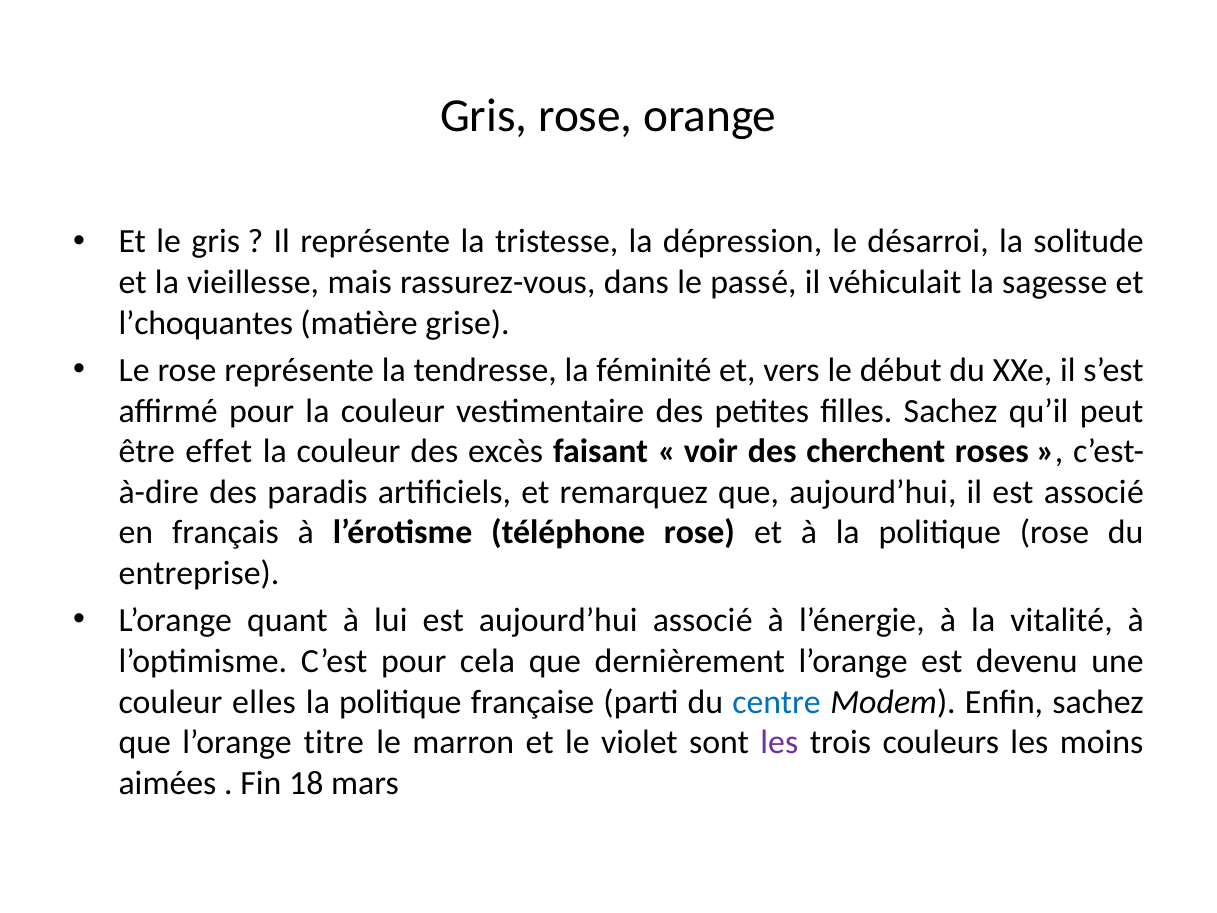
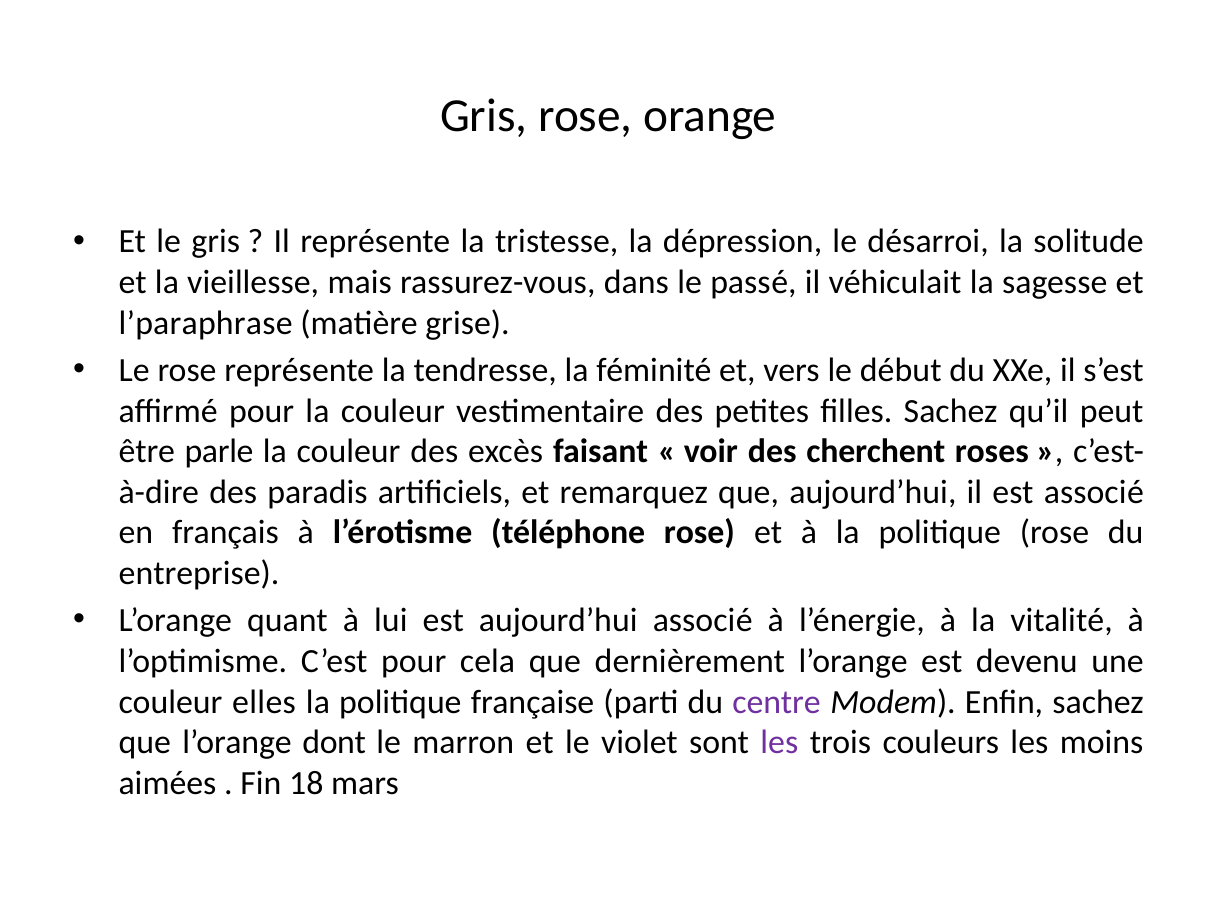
l’choquantes: l’choquantes -> l’paraphrase (206, 323)
effet: effet -> parle (219, 451)
centre colour: blue -> purple (777, 702)
titre: titre -> dont (334, 742)
